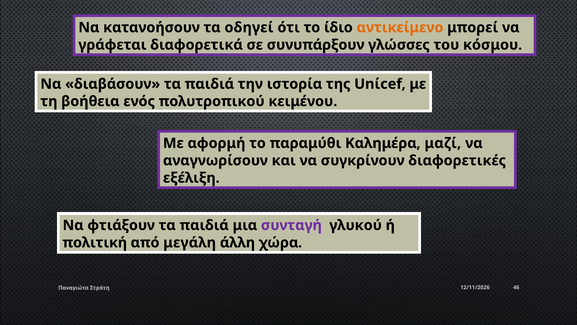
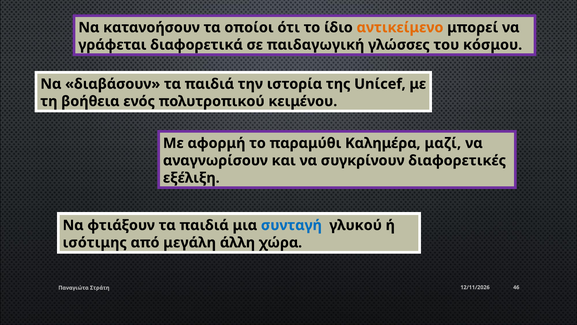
οδηγεί: οδηγεί -> οποίοι (249, 27)
συνυπάρξουν: συνυπάρξουν -> παιδαγωγική (316, 45)
συνταγή colour: purple -> blue (291, 225)
πολιτική: πολιτική -> ισότιμης (95, 242)
